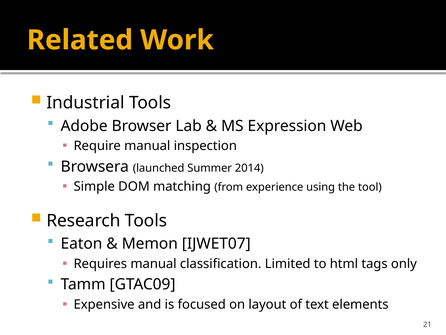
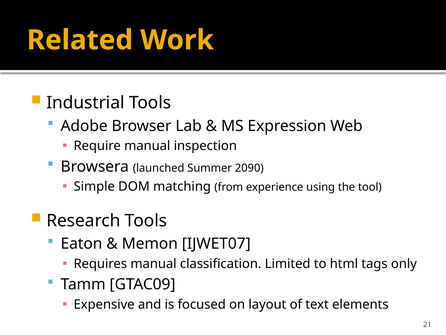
2014: 2014 -> 2090 (249, 168)
